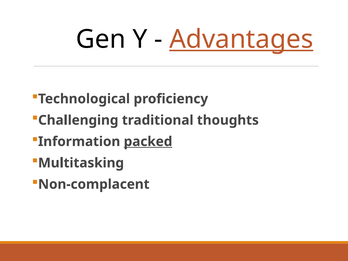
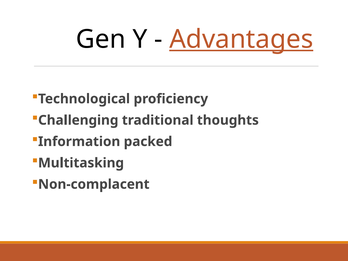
packed underline: present -> none (148, 142)
